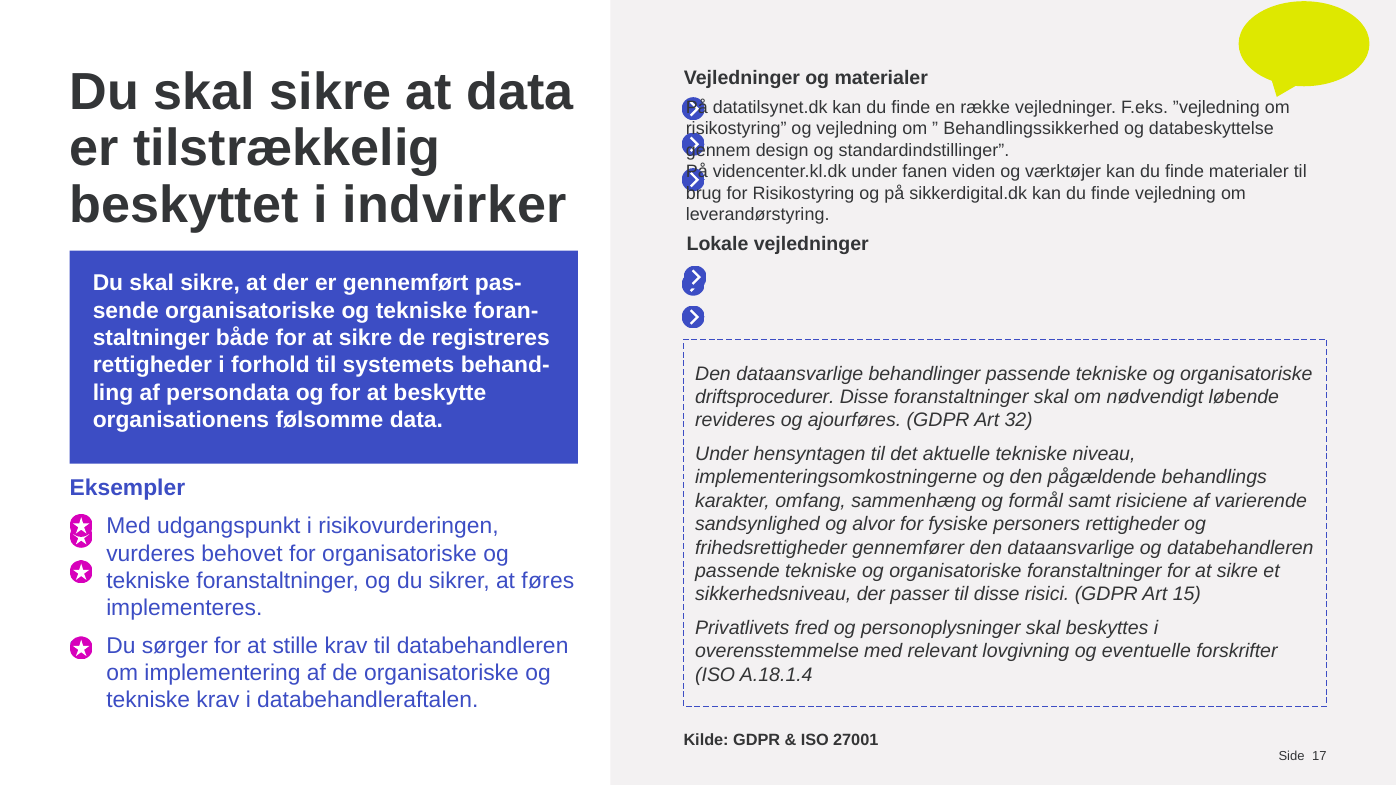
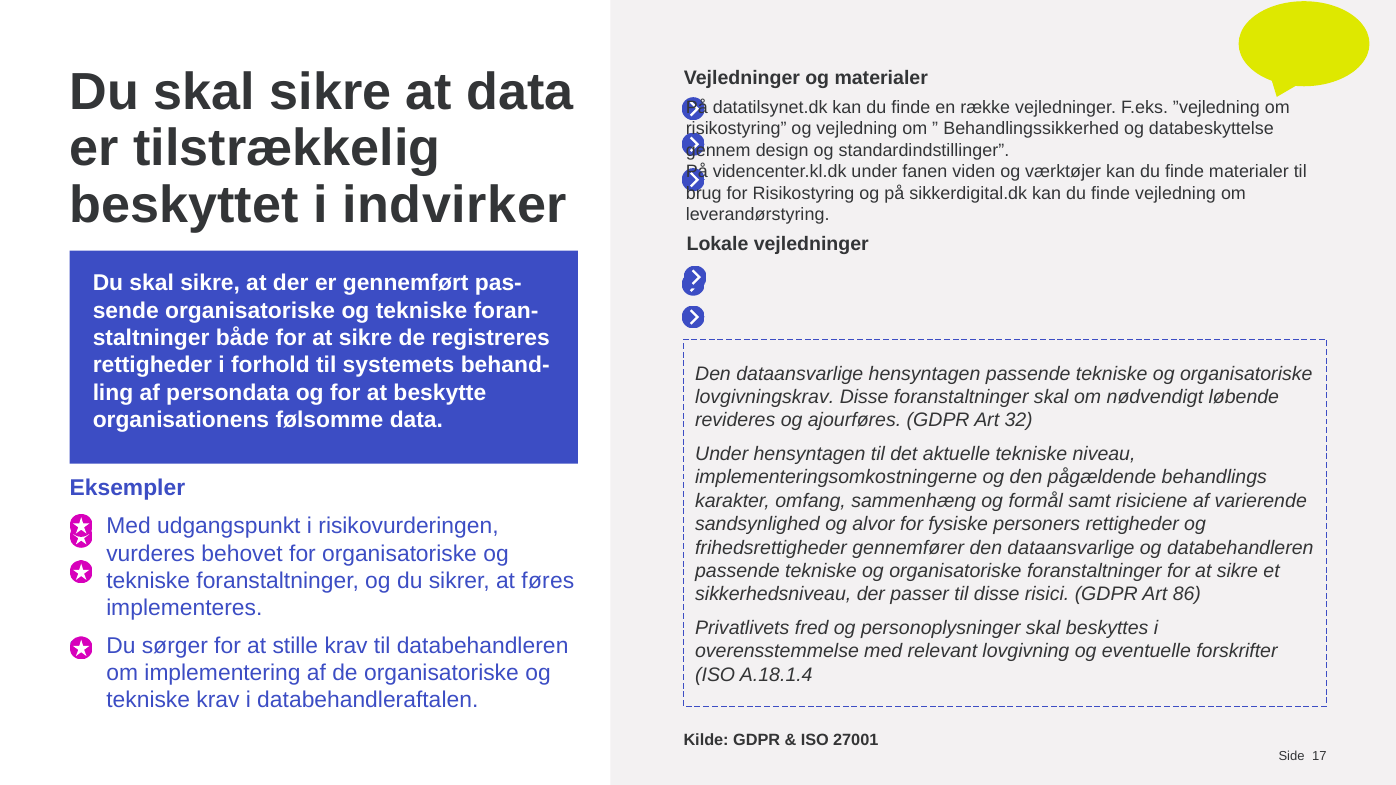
dataansvarlige behandlinger: behandlinger -> hensyntagen (925, 374)
driftsprocedurer: driftsprocedurer -> lovgivningskrav (765, 397)
15: 15 -> 86 (1187, 595)
